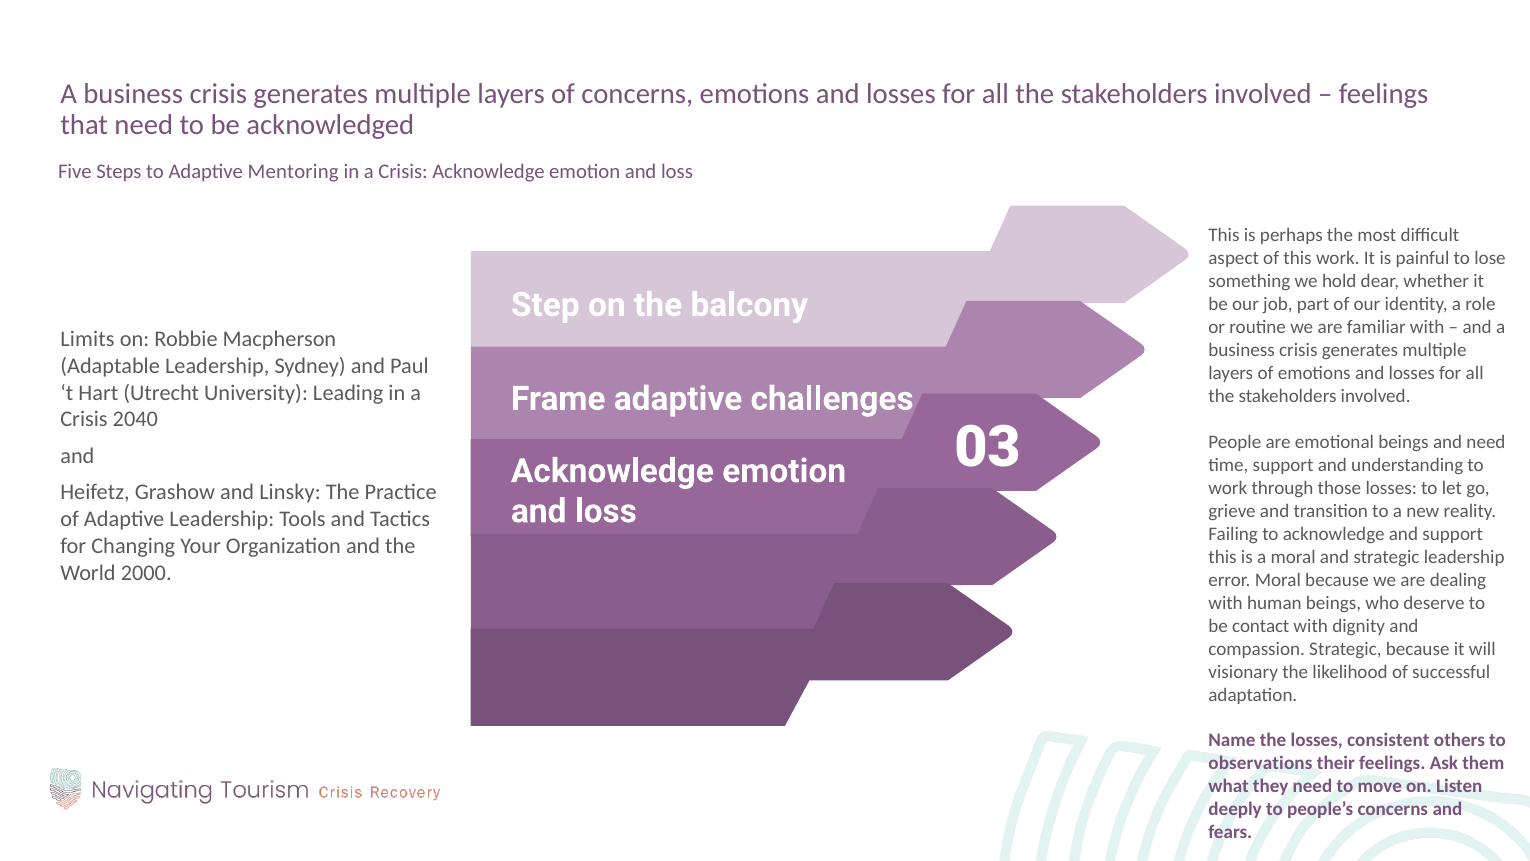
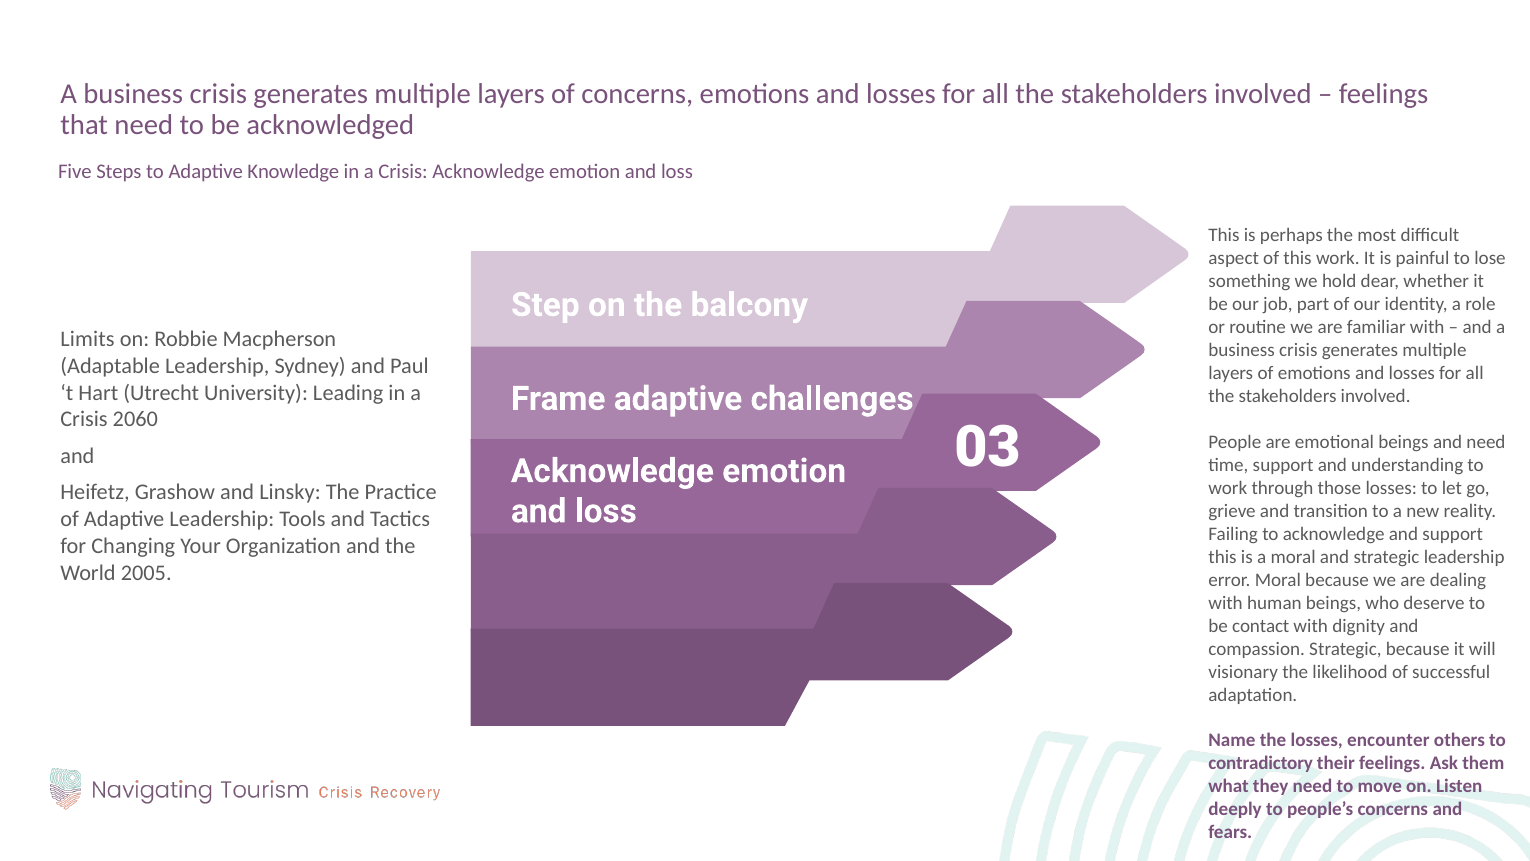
Mentoring: Mentoring -> Knowledge (293, 171)
2040: 2040 -> 2060 (135, 419)
2000: 2000 -> 2005 (146, 573)
consistent: consistent -> encounter (1388, 740)
observations: observations -> contradictory (1261, 763)
